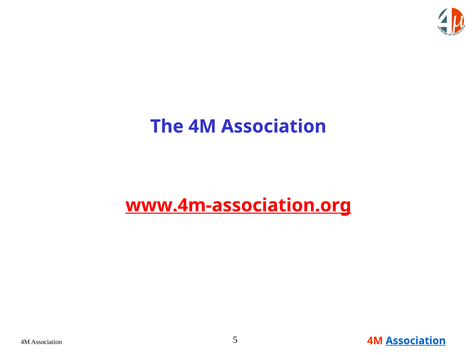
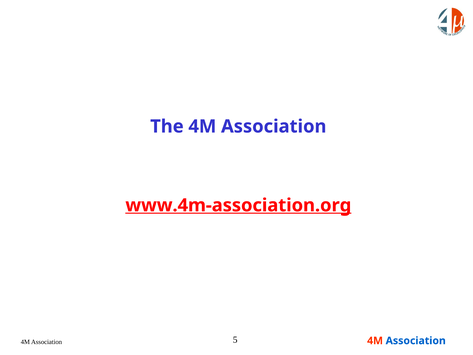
Association underline: present -> none (416, 341)
